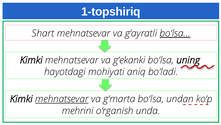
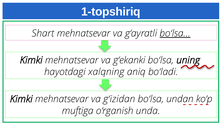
mohiyati: mohiyati -> xalqning (106, 72)
mehnatsevar underline: present -> none (62, 99)
g‘marta: g‘marta -> g‘izidan (119, 99)
mehrini: mehrini -> muftiga (78, 110)
